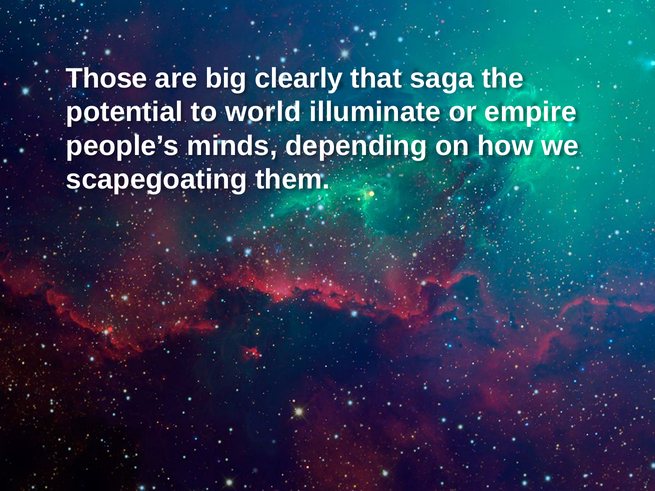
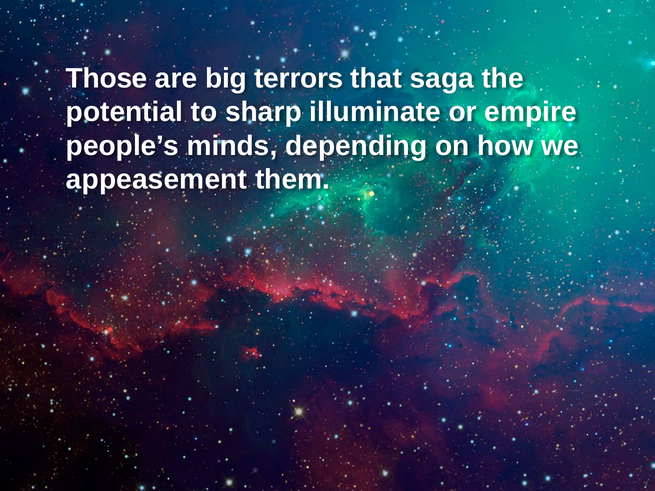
clearly: clearly -> terrors (299, 78)
world: world -> sharp (263, 112)
scapegoating: scapegoating -> appeasement (157, 180)
